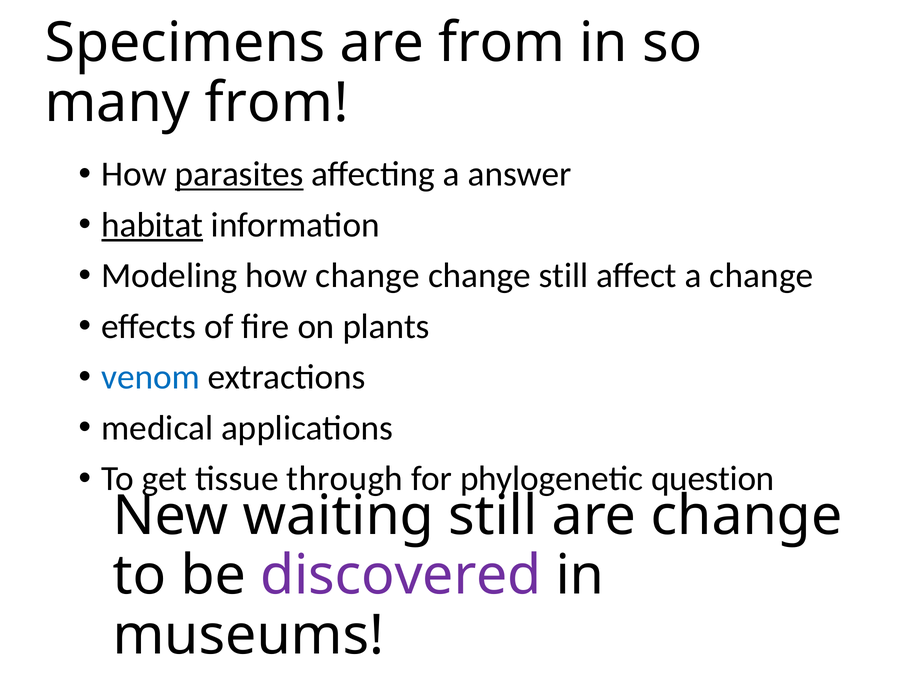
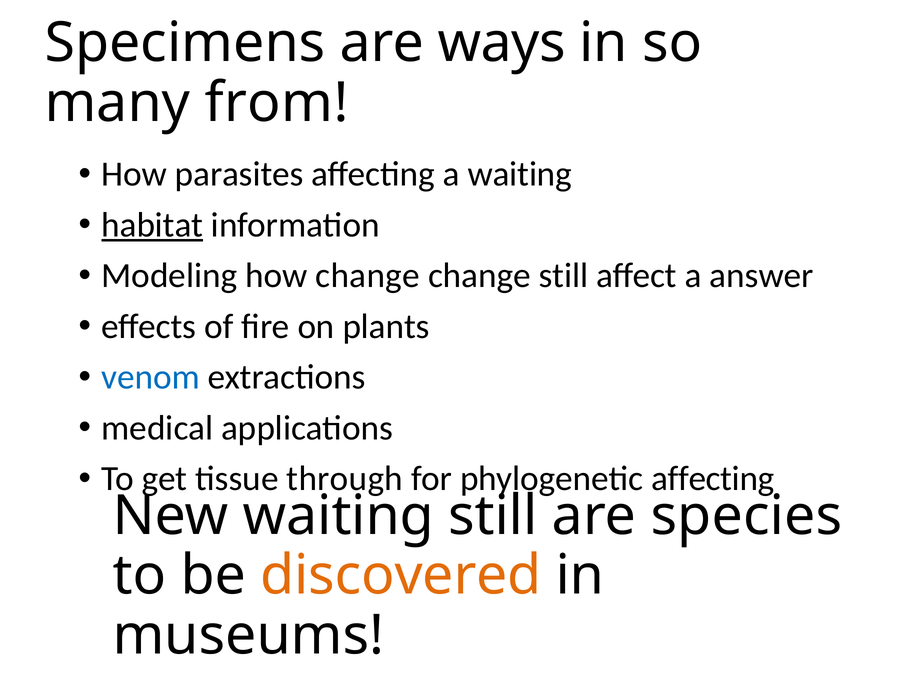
are from: from -> ways (502, 43)
parasites underline: present -> none (239, 174)
a answer: answer -> waiting (520, 174)
a change: change -> answer (762, 276)
phylogenetic question: question -> affecting (713, 479)
are change: change -> species (746, 516)
discovered colour: purple -> orange (401, 576)
